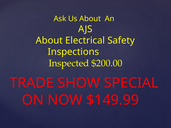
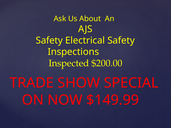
About: About -> Safety (49, 41)
